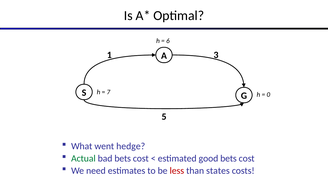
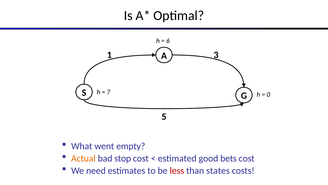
hedge: hedge -> empty (131, 146)
Actual colour: green -> orange (83, 158)
bad bets: bets -> stop (123, 158)
